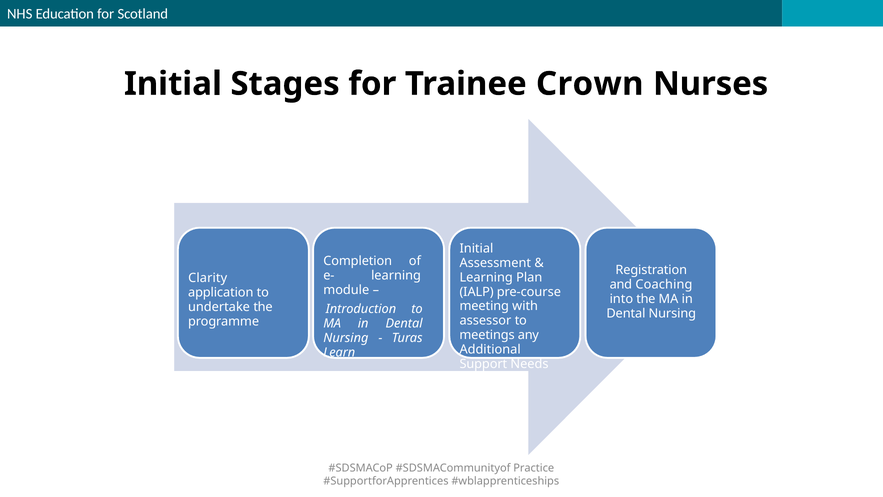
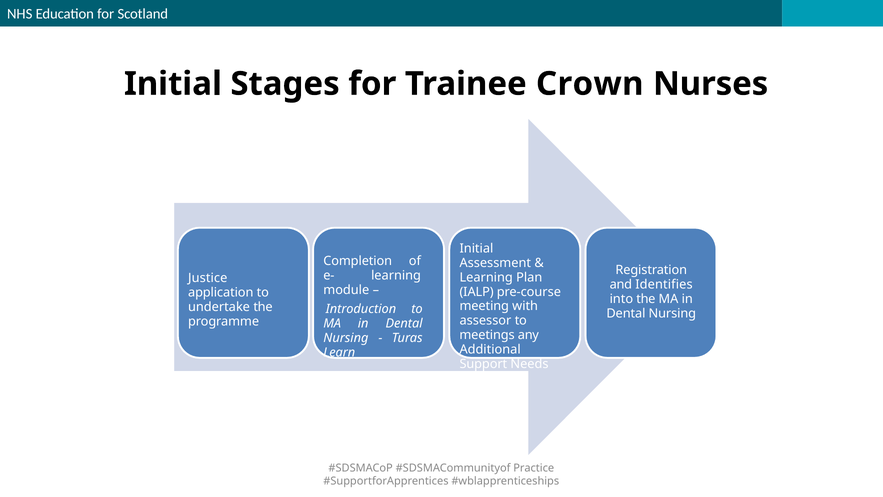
Clarity: Clarity -> Justice (208, 278)
Coaching: Coaching -> Identifies (664, 284)
